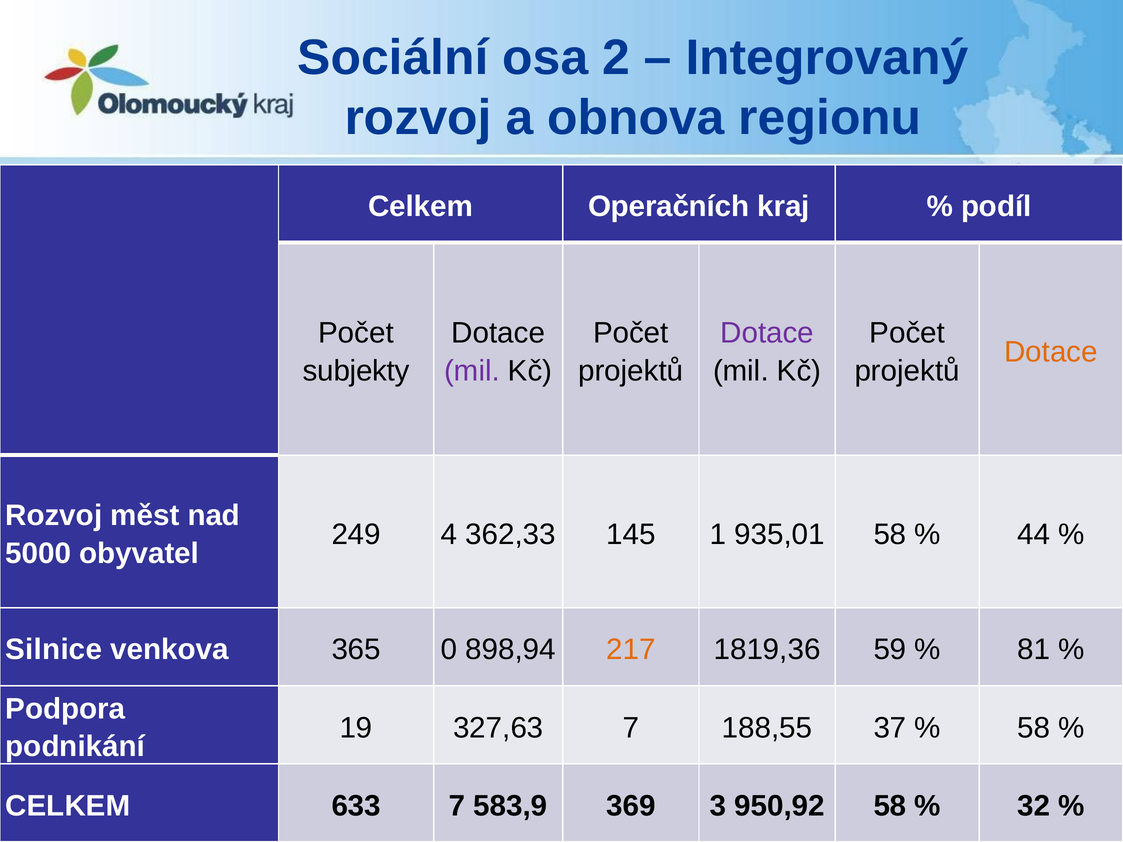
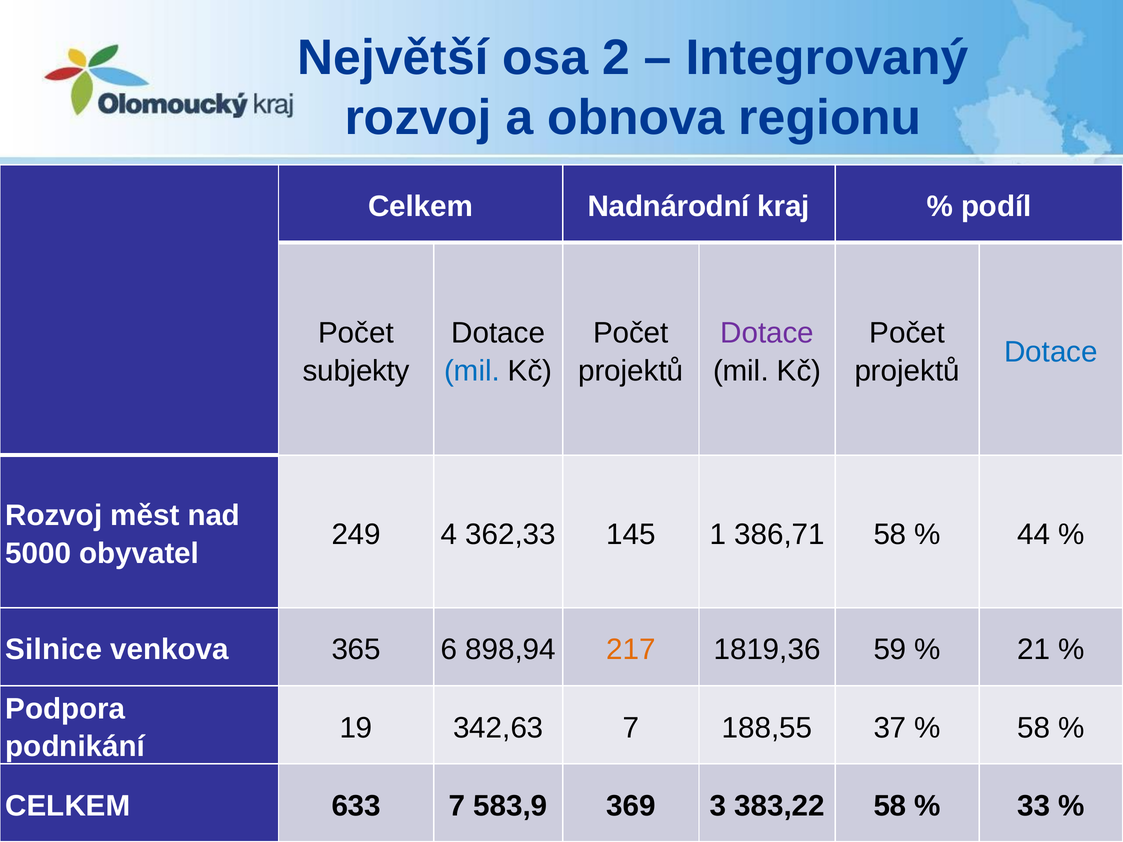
Sociální: Sociální -> Největší (393, 58)
Operačních: Operačních -> Nadnárodní (669, 207)
Dotace colour: orange -> blue (1051, 352)
mil colour: purple -> blue (472, 371)
935,01: 935,01 -> 386,71 (779, 535)
0: 0 -> 6 (449, 650)
81: 81 -> 21 (1034, 650)
327,63: 327,63 -> 342,63 (498, 728)
950,92: 950,92 -> 383,22 (779, 806)
32: 32 -> 33 (1034, 806)
